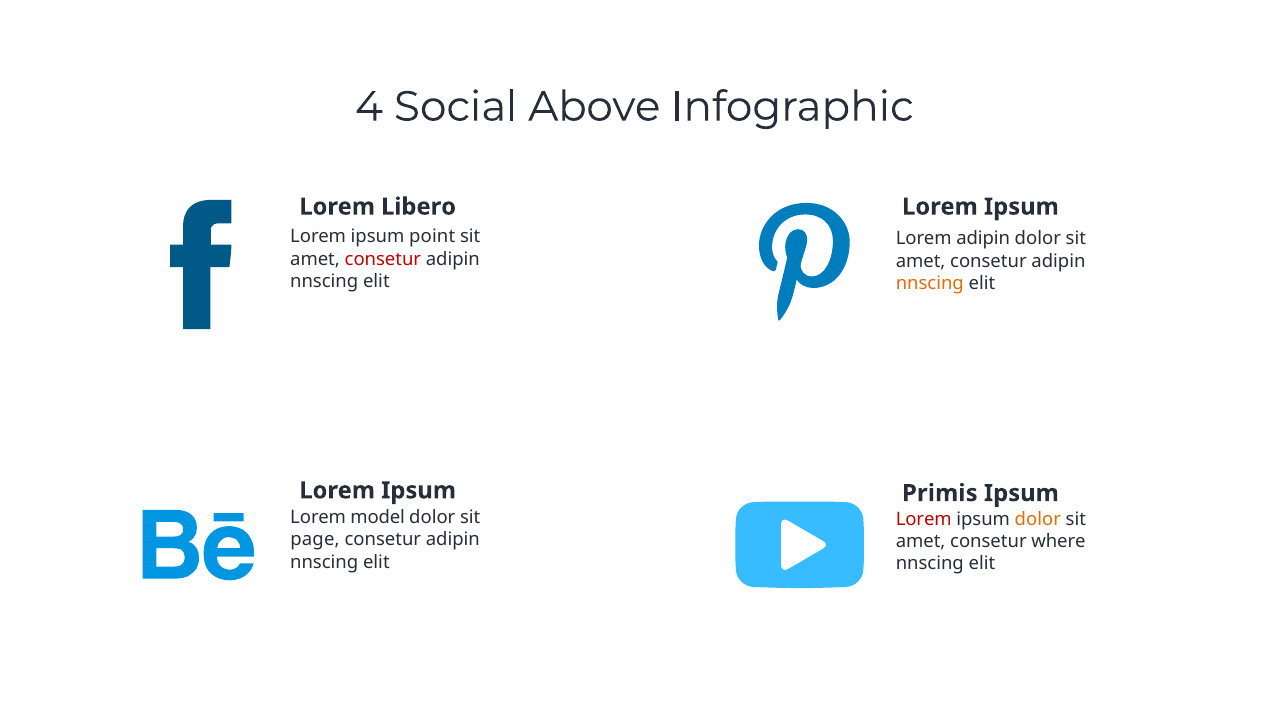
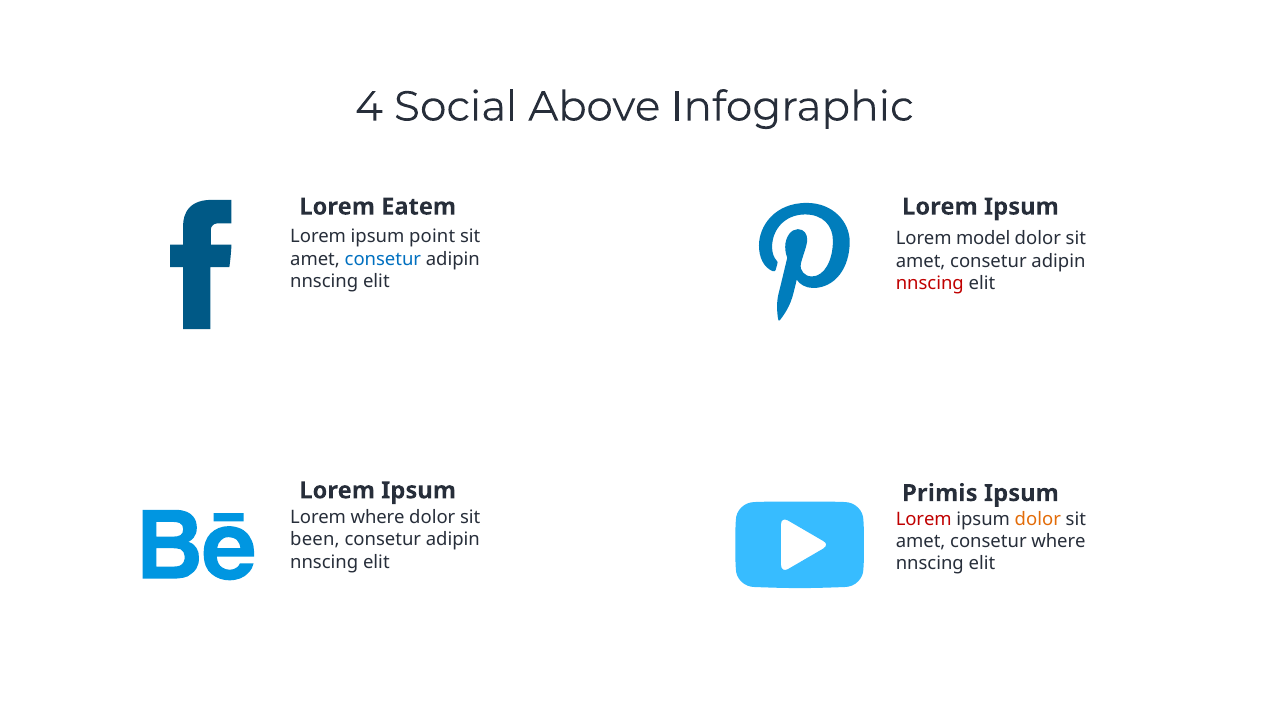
Libero: Libero -> Eatem (419, 207)
Lorem adipin: adipin -> model (983, 239)
consetur colour: red -> blue (383, 259)
nnscing colour: orange -> red (930, 283)
Lorem model: model -> where (378, 517)
page: page -> been (315, 540)
